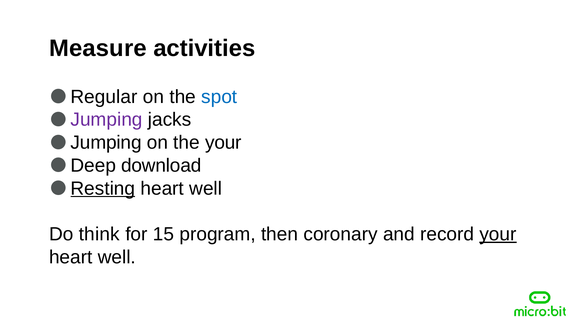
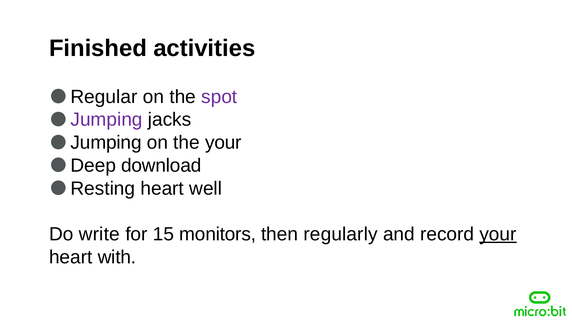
Measure: Measure -> Finished (98, 48)
spot colour: blue -> purple (219, 97)
Resting underline: present -> none (103, 188)
think: think -> write (99, 234)
program: program -> monitors (218, 234)
coronary: coronary -> regularly (341, 234)
well: well -> with (117, 257)
